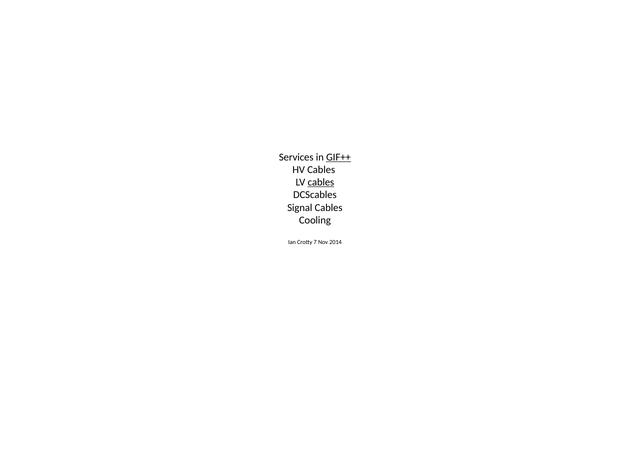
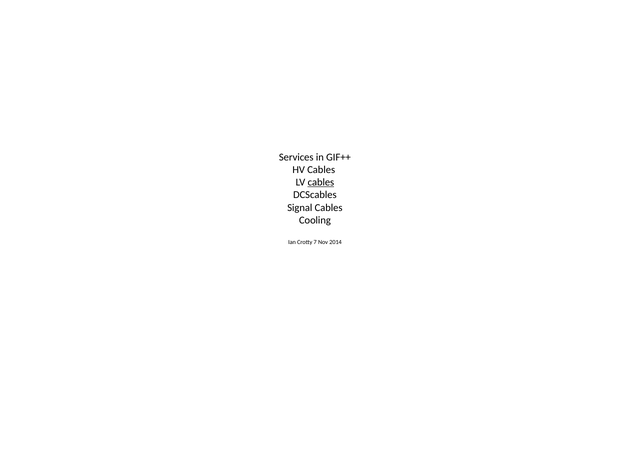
GIF++ underline: present -> none (339, 157)
